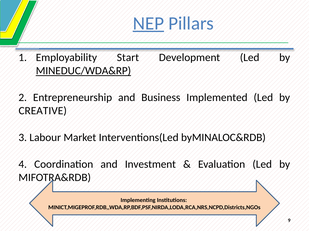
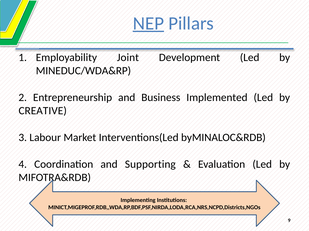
Start: Start -> Joint (128, 58)
MINEDUC/WDA&RP underline: present -> none (83, 71)
Investment: Investment -> Supporting (150, 165)
